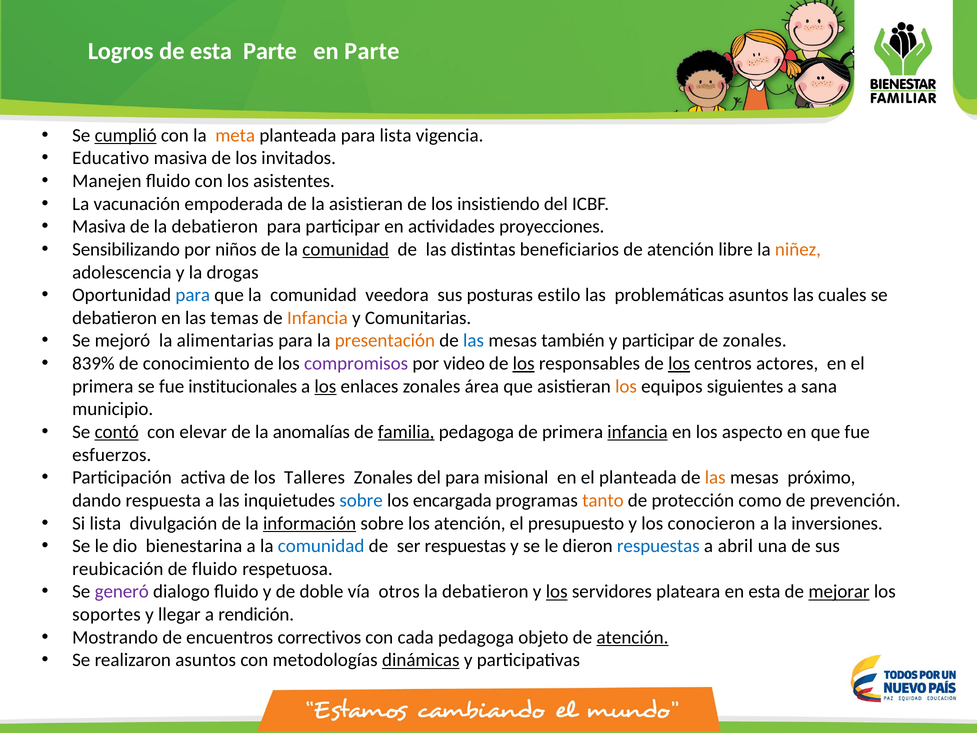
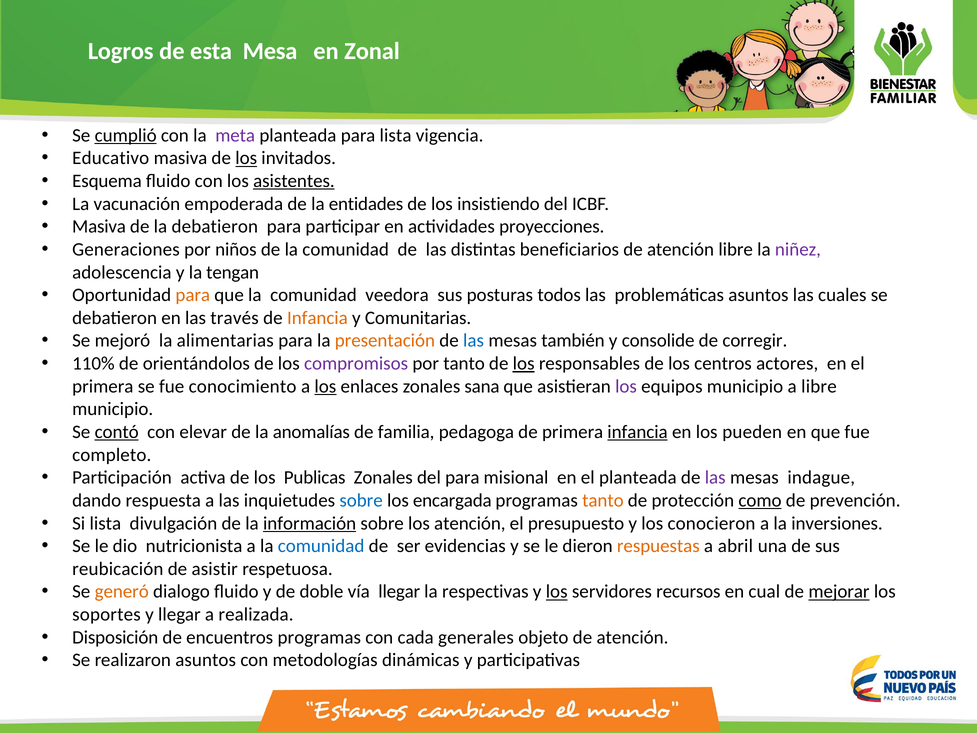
esta Parte: Parte -> Mesa (270, 51)
en Parte: Parte -> Zonal (372, 51)
meta colour: orange -> purple (235, 135)
los underline: none -> present (246, 158)
Manejen: Manejen -> Esquema (107, 181)
asistentes underline: none -> present (294, 181)
la asistieran: asistieran -> entidades (366, 204)
Sensibilizando: Sensibilizando -> Generaciones (126, 249)
comunidad underline: present -> none (346, 249)
niñez colour: orange -> purple (798, 249)
drogas: drogas -> tengan (233, 272)
para colour: blue -> orange (193, 295)
estilo: estilo -> todos (559, 295)
temas: temas -> través (234, 318)
y participar: participar -> consolide (658, 341)
de zonales: zonales -> corregir (755, 341)
839%: 839% -> 110% (93, 363)
conocimiento: conocimiento -> orientándolos (196, 363)
por video: video -> tanto (464, 363)
los underline: present -> none (679, 363)
institucionales: institucionales -> conocimiento (243, 386)
área: área -> sana (482, 386)
los colour: orange -> purple (626, 386)
equipos siguientes: siguientes -> municipio (745, 386)
a sana: sana -> libre (819, 386)
familia underline: present -> none (406, 432)
aspecto: aspecto -> pueden (752, 432)
esfuerzos: esfuerzos -> completo (112, 455)
Talleres: Talleres -> Publicas (315, 477)
las colour: orange -> purple (715, 477)
próximo: próximo -> indague (821, 477)
como underline: none -> present (760, 500)
bienestarina: bienestarina -> nutricionista (194, 546)
ser respuestas: respuestas -> evidencias (465, 546)
respuestas colour: blue -> orange (658, 546)
de fluido: fluido -> asistir (215, 569)
generó colour: purple -> orange (122, 592)
vía otros: otros -> llegar (399, 592)
debatieron: debatieron -> respectivas (485, 592)
plateara: plateara -> recursos (688, 592)
en esta: esta -> cual (764, 592)
rendición: rendición -> realizada (256, 614)
Mostrando: Mostrando -> Disposición (115, 637)
encuentros correctivos: correctivos -> programas (319, 637)
cada pedagoga: pedagoga -> generales (476, 637)
atención underline: present -> none (632, 637)
dinámicas underline: present -> none (421, 660)
